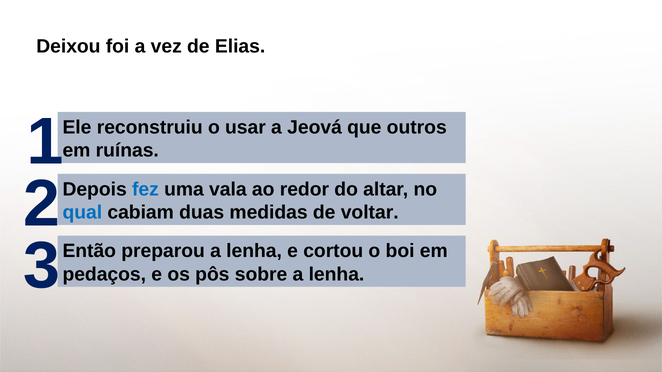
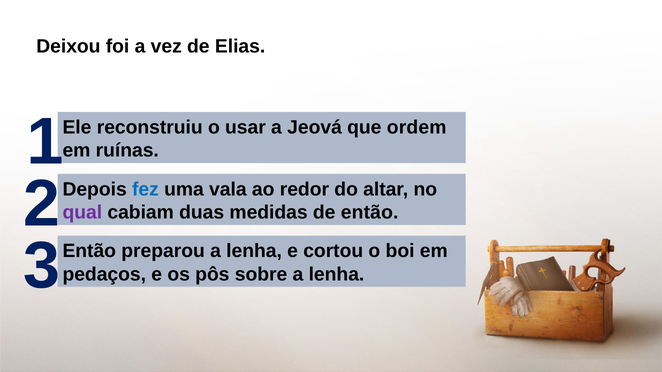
outros: outros -> ordem (417, 127)
qual colour: blue -> purple (82, 213)
de voltar: voltar -> então (370, 213)
